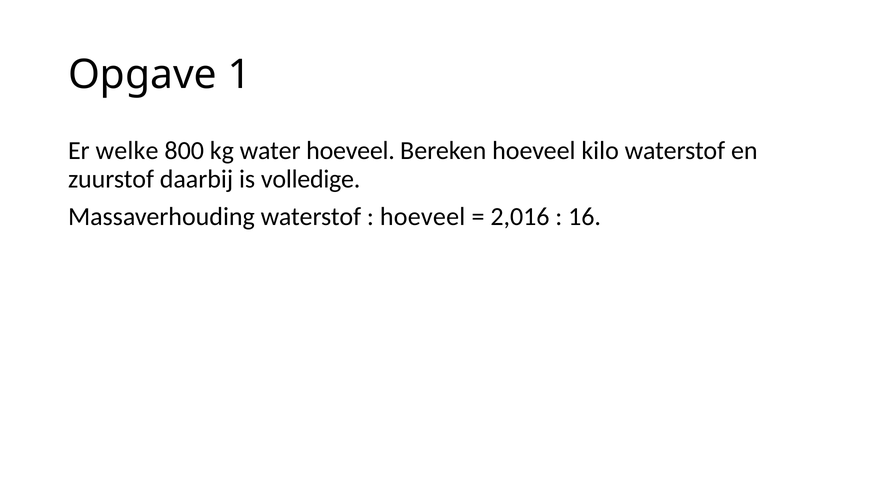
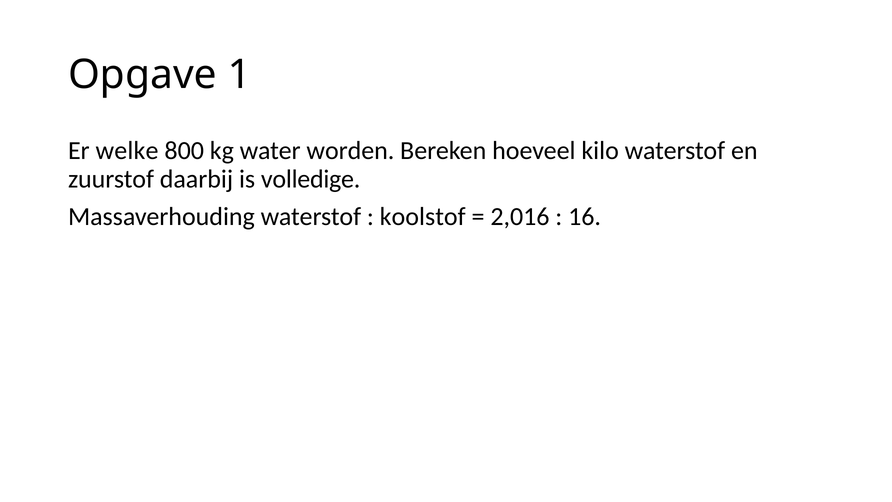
water hoeveel: hoeveel -> worden (350, 151)
hoeveel: hoeveel -> koolstof (423, 216)
